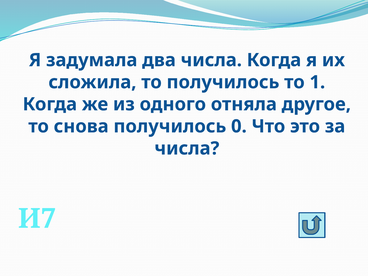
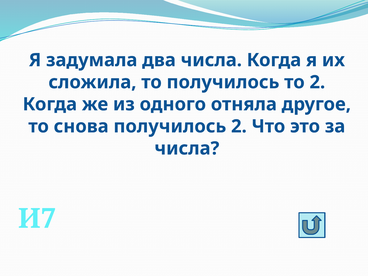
то 1: 1 -> 2 (317, 82)
получилось 0: 0 -> 2 (239, 126)
